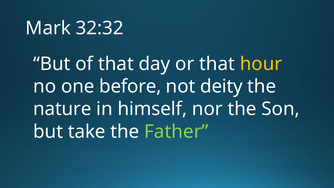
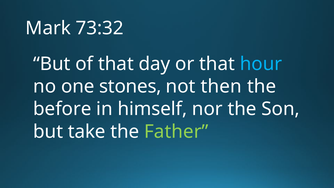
32:32: 32:32 -> 73:32 (100, 28)
hour colour: yellow -> light blue (261, 64)
before: before -> stones (130, 86)
deity: deity -> then (221, 86)
nature: nature -> before (62, 109)
